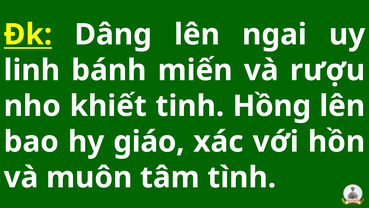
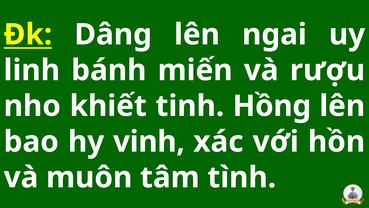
giáo: giáo -> vinh (149, 142)
